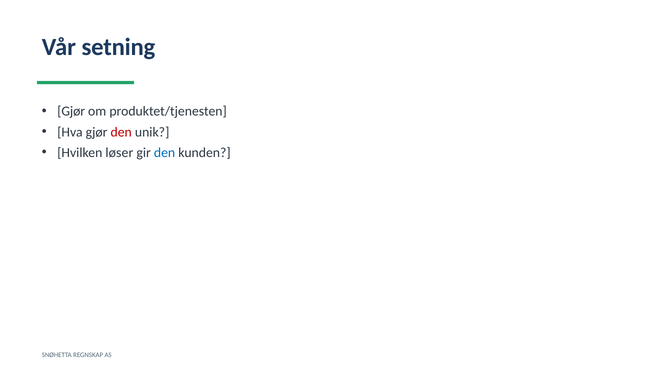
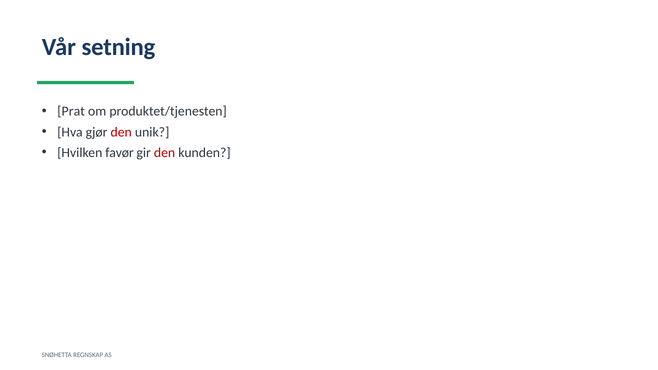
Gjør: Gjør -> Prat (71, 111)
løser: løser -> favør (120, 153)
den colour: blue -> red (165, 153)
